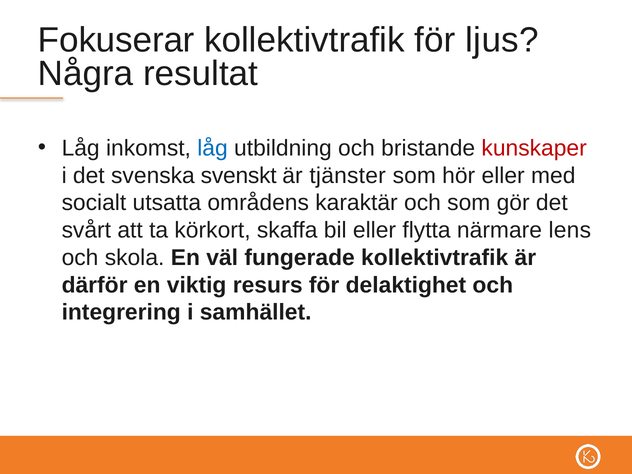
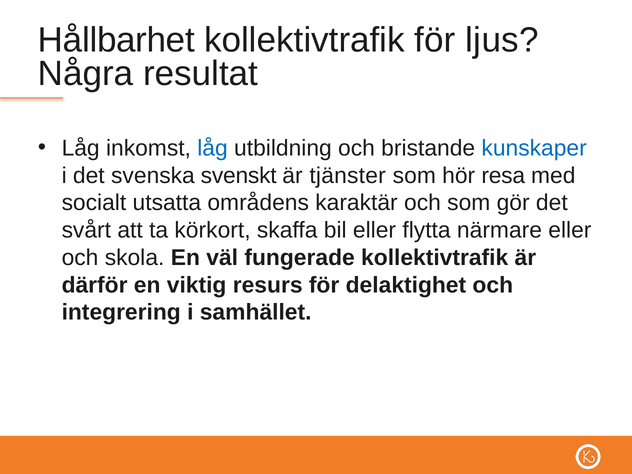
Fokuserar: Fokuserar -> Hållbarhet (116, 40)
kunskaper colour: red -> blue (534, 148)
hör eller: eller -> resa (503, 176)
närmare lens: lens -> eller (570, 230)
